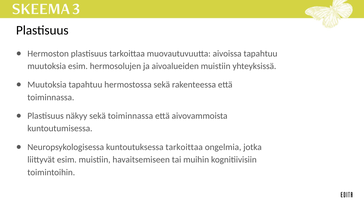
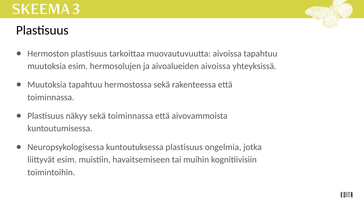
aivoalueiden muistiin: muistiin -> aivoissa (216, 66)
kuntoutuksessa tarkoittaa: tarkoittaa -> plastisuus (184, 147)
